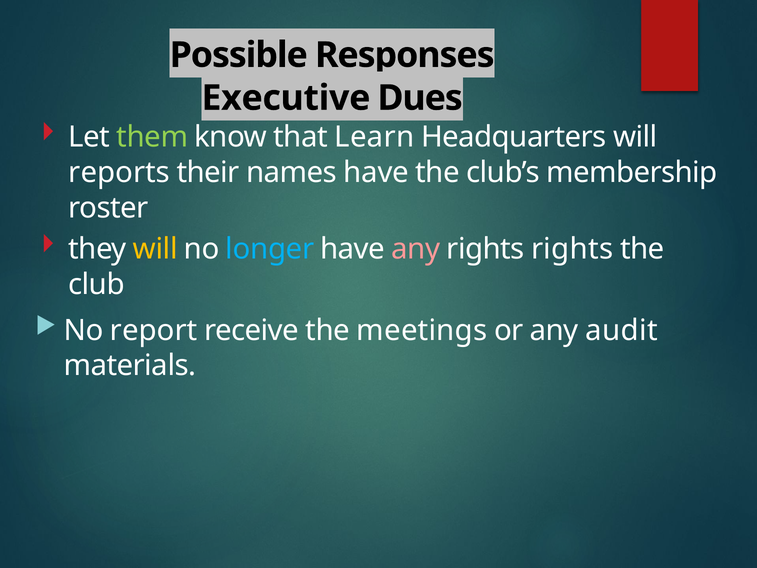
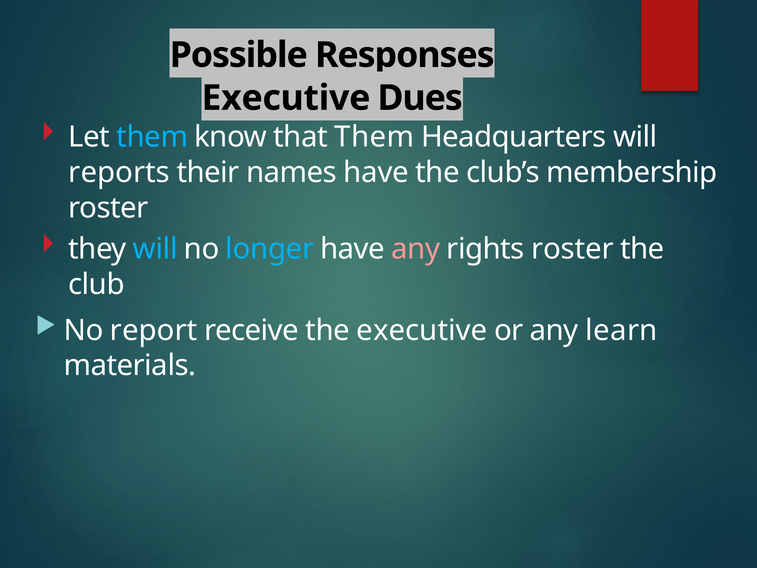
them colour: light green -> light blue (152, 137)
that Learn: Learn -> Them (374, 137)
will colour: yellow -> light blue (155, 249)
rights rights: rights -> roster (572, 249)
the meetings: meetings -> executive (422, 330)
audit: audit -> learn (622, 330)
